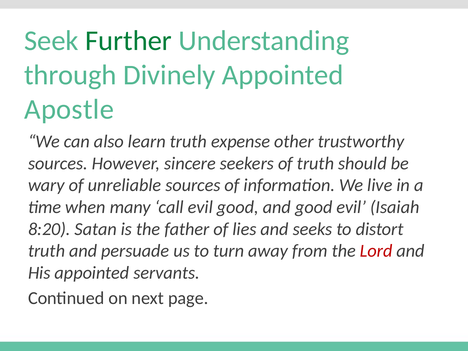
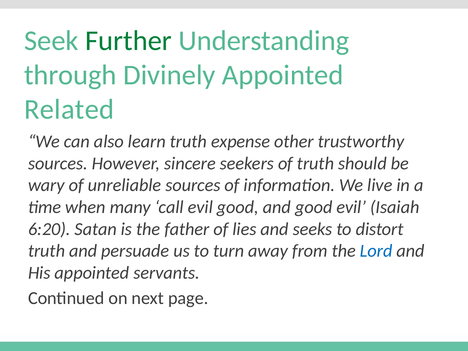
Apostle: Apostle -> Related (69, 109)
8:20: 8:20 -> 6:20 (49, 229)
Lord colour: red -> blue (376, 251)
